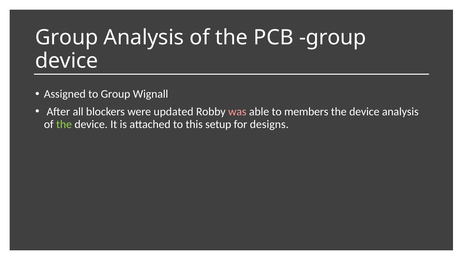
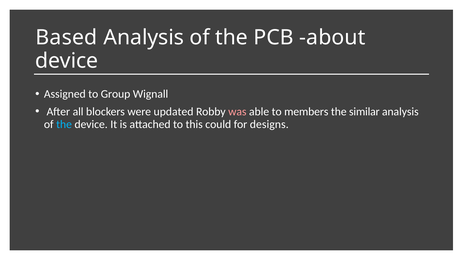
Group: Group -> Based (67, 37)
PCB group: group -> about (332, 37)
device: device -> similar (364, 112)
the colour: light green -> light blue (64, 125)
setup: setup -> could (218, 125)
